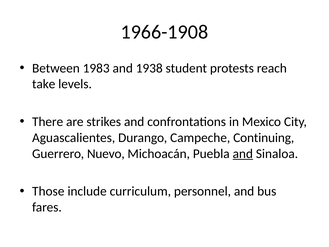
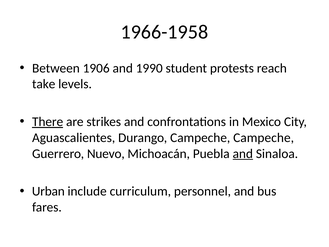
1966-1908: 1966-1908 -> 1966-1958 (164, 32)
1983: 1983 -> 1906 (96, 68)
1938: 1938 -> 1990 (149, 68)
There underline: none -> present (48, 122)
Campeche Continuing: Continuing -> Campeche (264, 138)
Those: Those -> Urban (48, 191)
